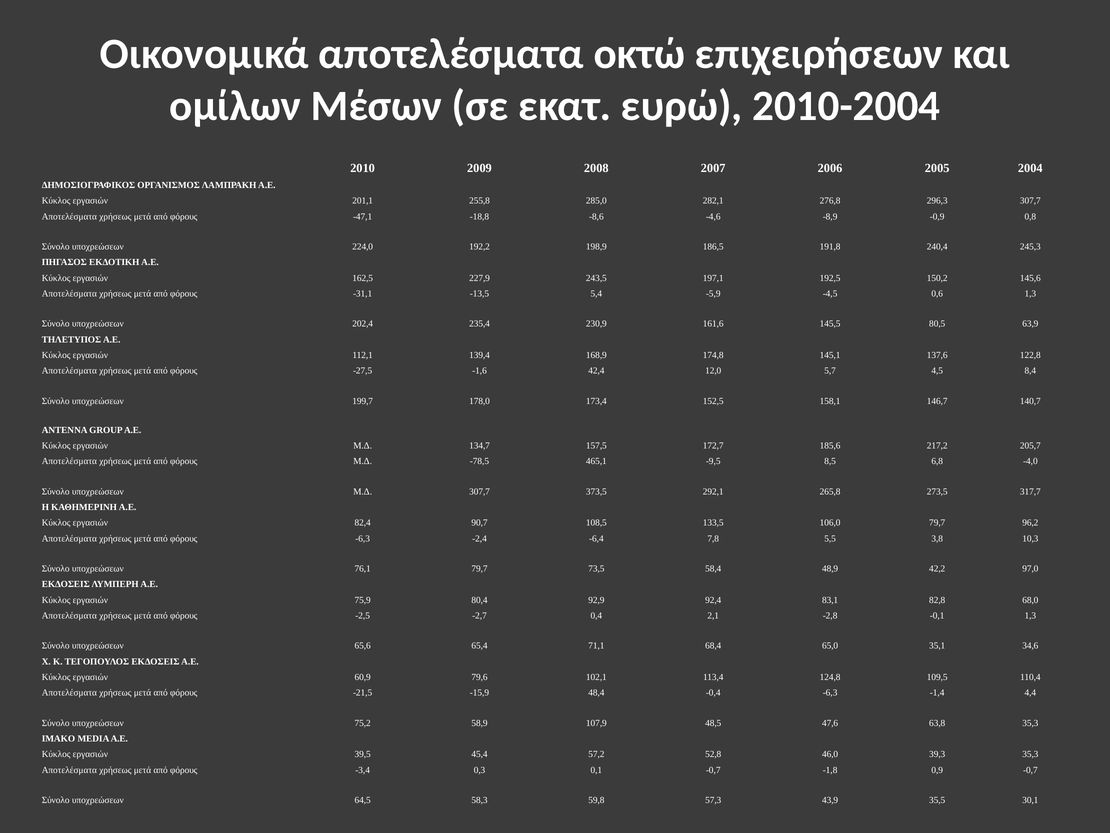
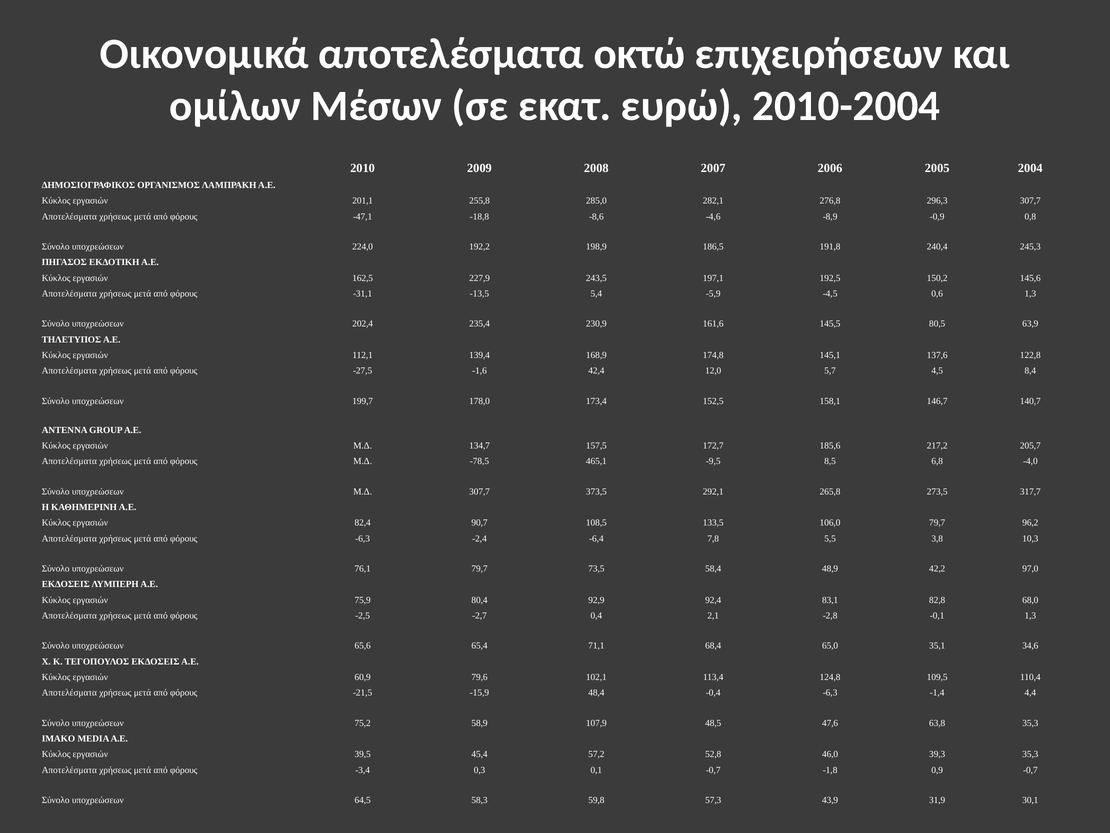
35,5: 35,5 -> 31,9 (937, 800)
